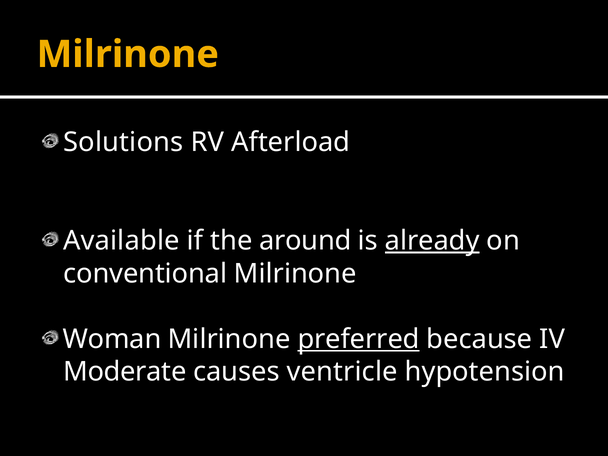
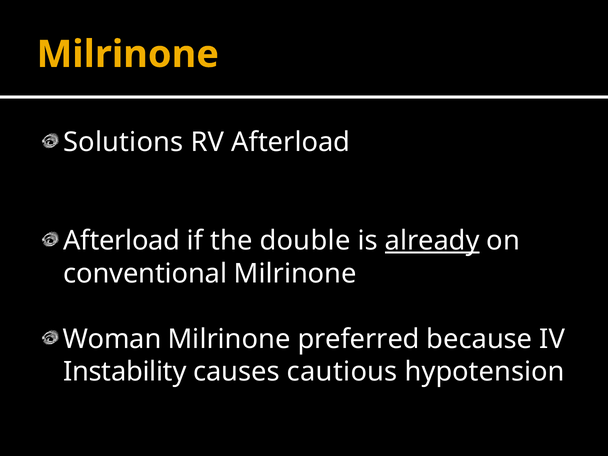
Available: Available -> Afterload (122, 241)
around: around -> double (305, 241)
preferred underline: present -> none (359, 339)
Moderate: Moderate -> Instability (125, 372)
ventricle: ventricle -> cautious (342, 372)
